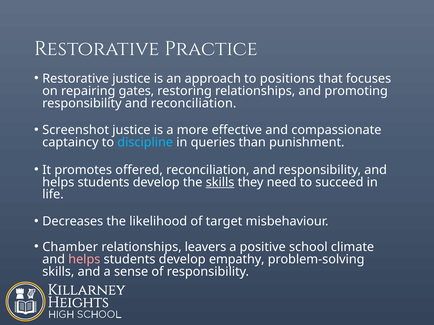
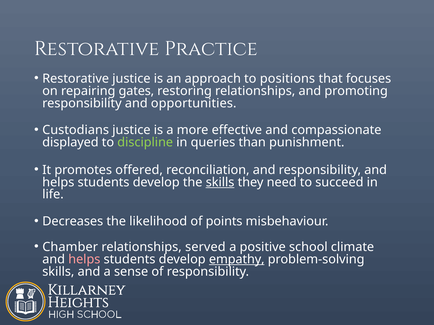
and reconciliation: reconciliation -> opportunities (194, 103)
Screenshot: Screenshot -> Custodians (76, 130)
captaincy: captaincy -> displayed (70, 143)
discipline colour: light blue -> light green (145, 143)
target: target -> points (224, 222)
leavers: leavers -> served (205, 247)
empathy underline: none -> present (237, 260)
